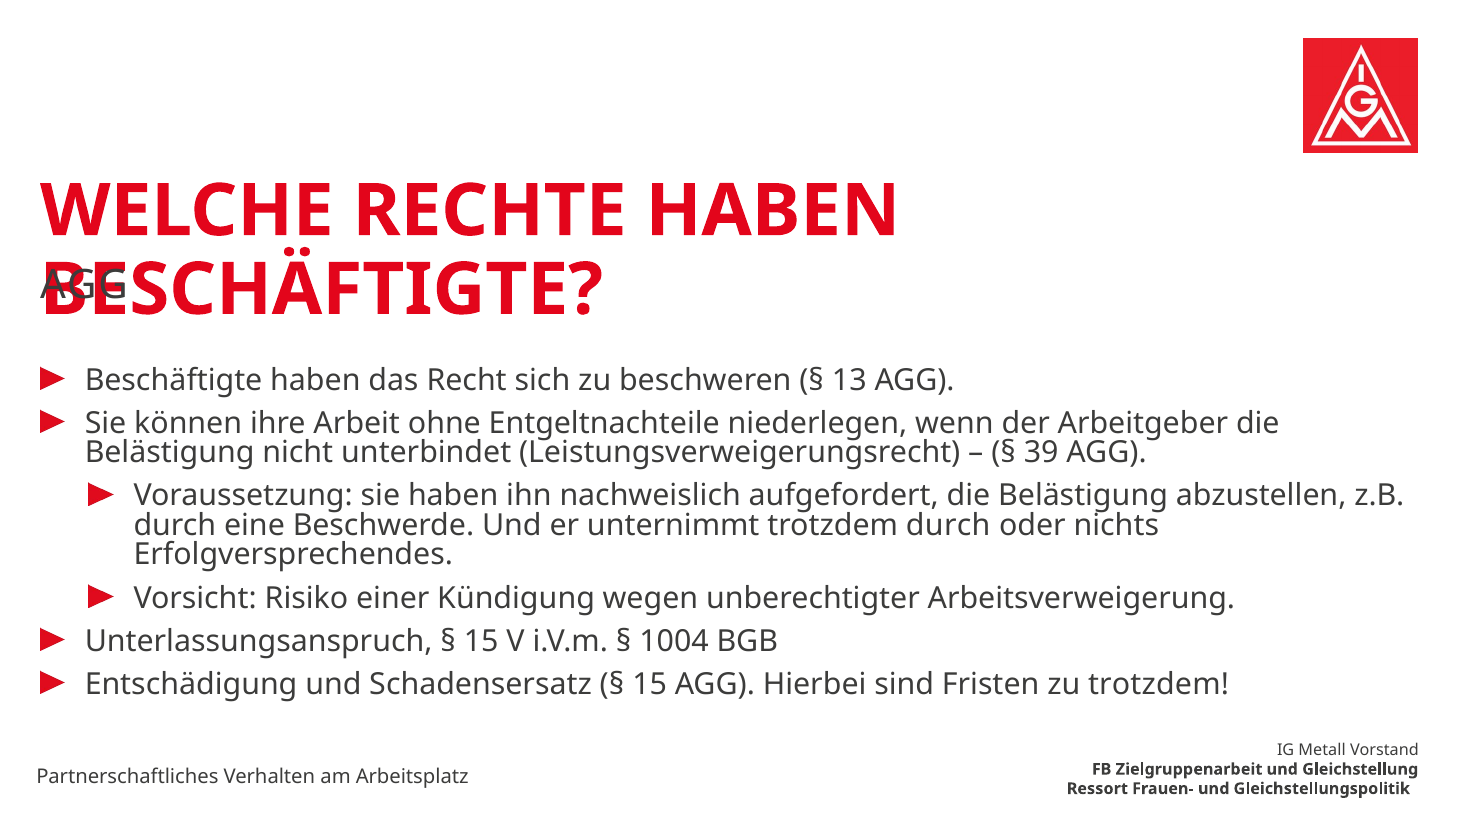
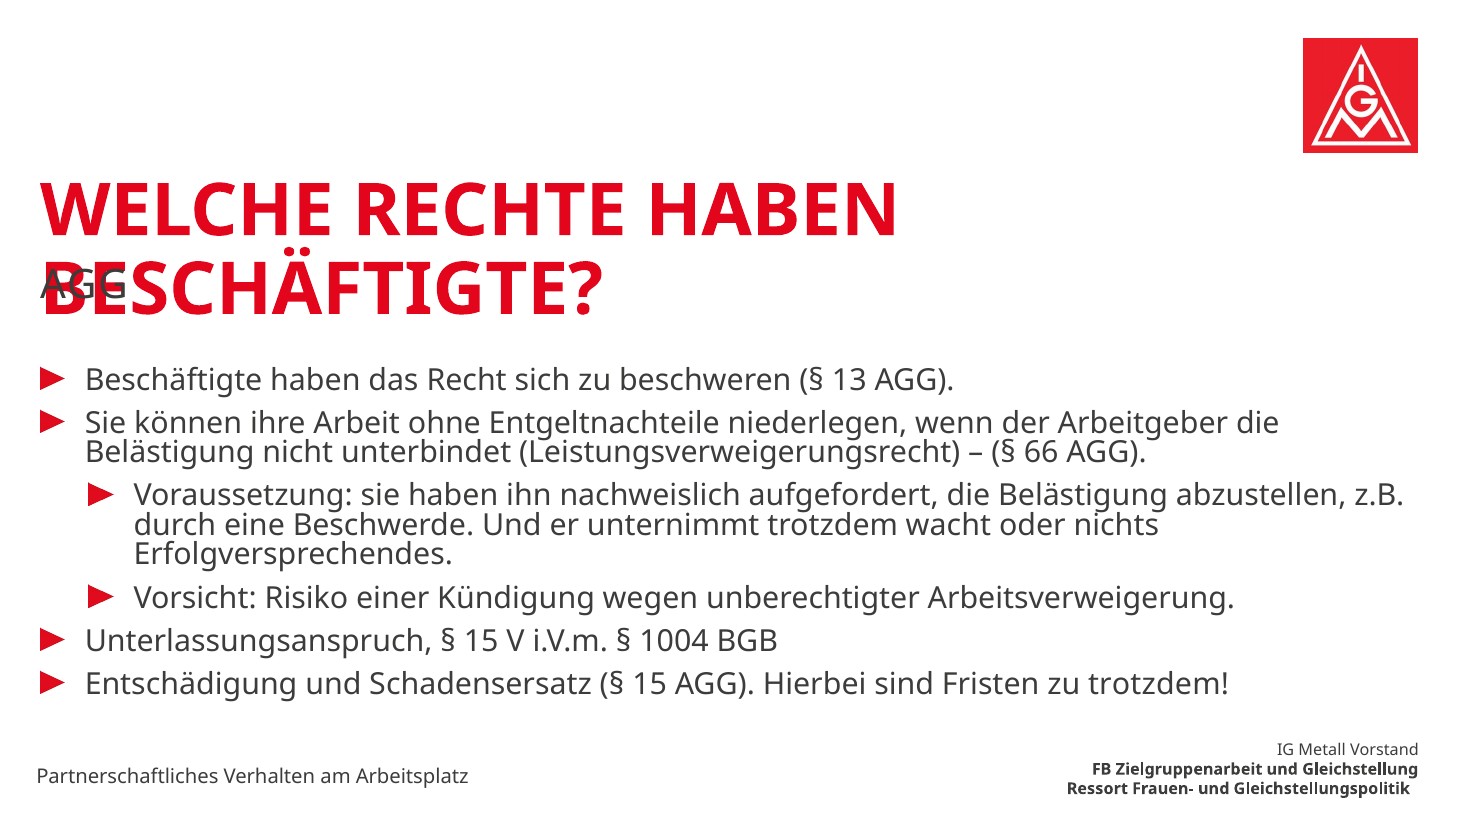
39: 39 -> 66 (1041, 453)
trotzdem durch: durch -> wacht (948, 526)
